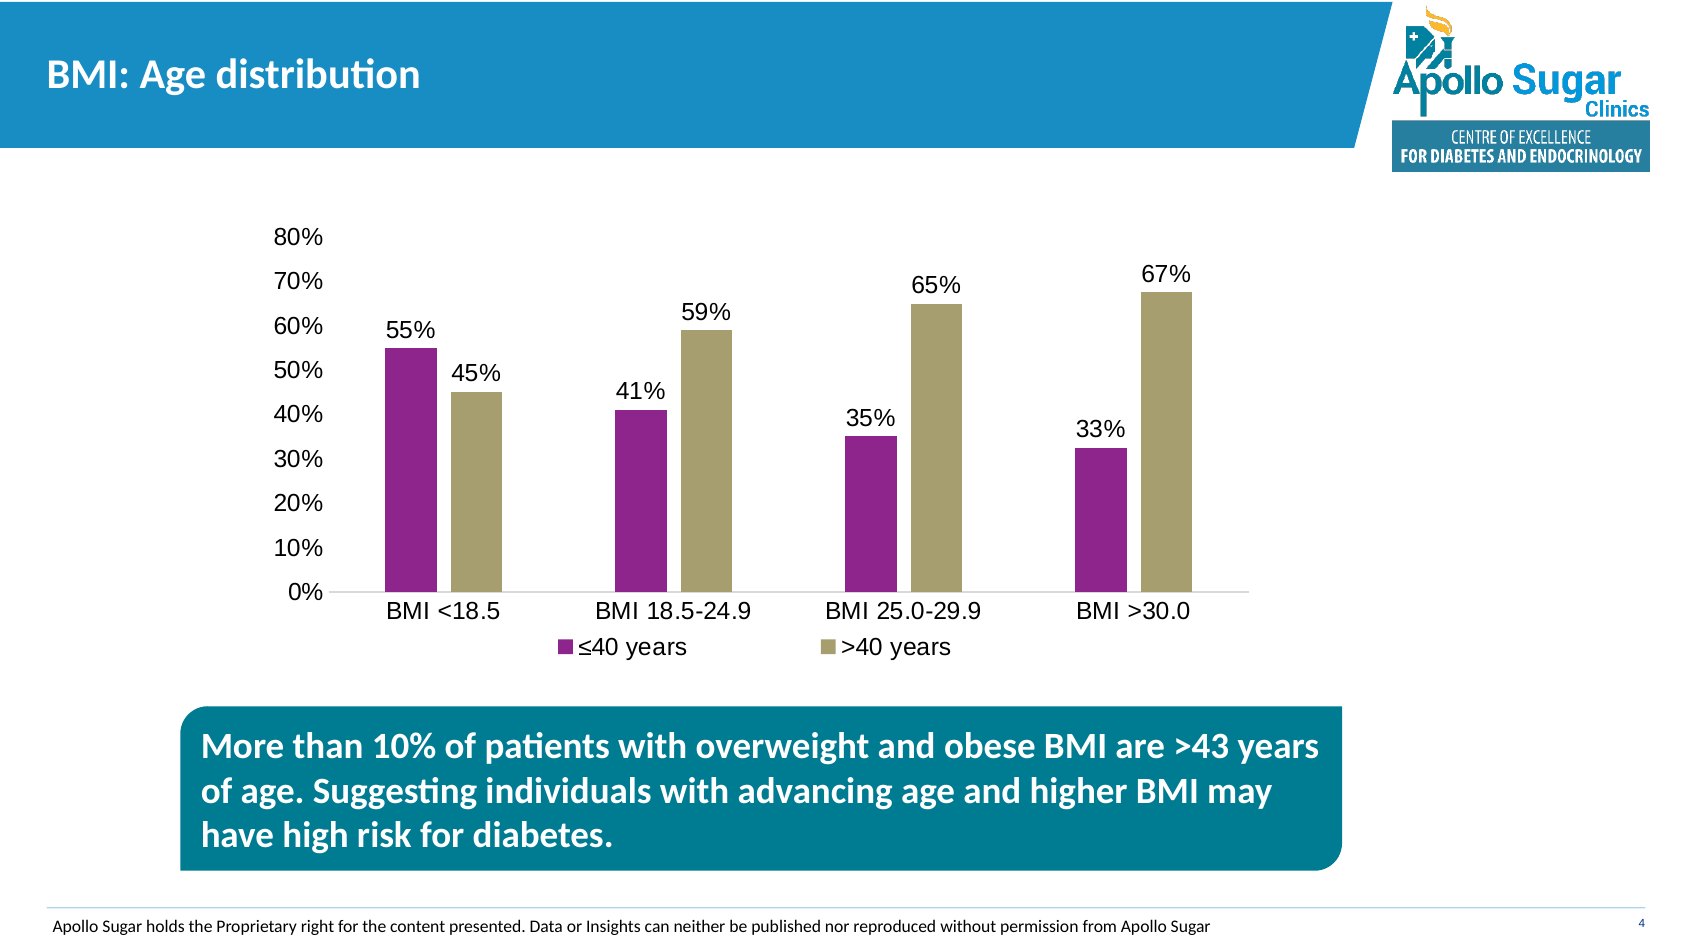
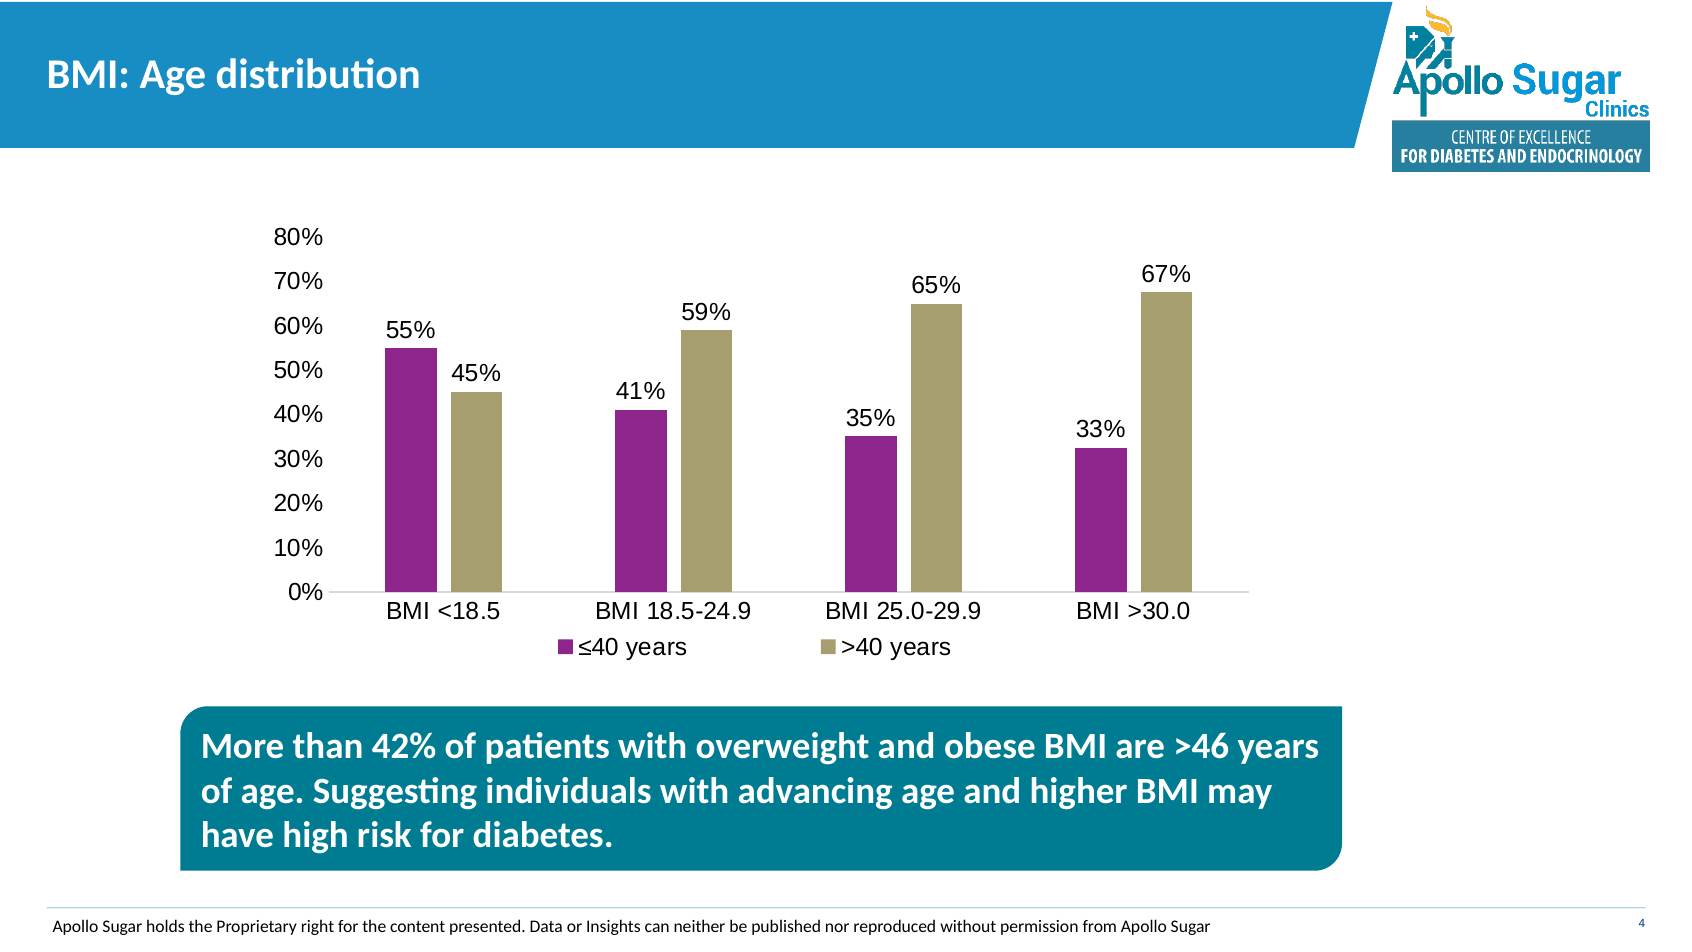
than 10%: 10% -> 42% (404, 746)
>43: >43 -> >46 (1201, 746)
